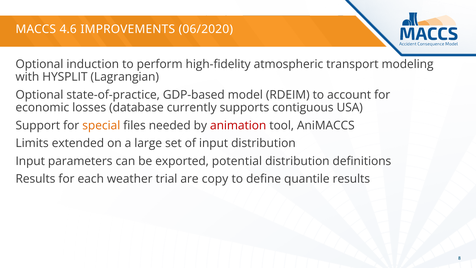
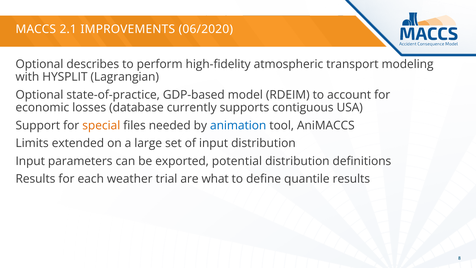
4.6: 4.6 -> 2.1 (68, 29)
induction: induction -> describes (93, 64)
animation colour: red -> blue (238, 125)
copy: copy -> what (215, 179)
